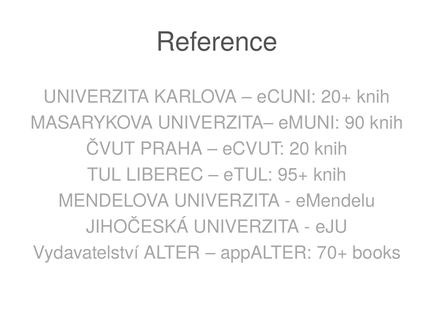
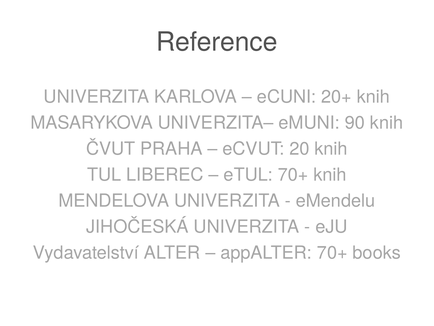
eTUL 95+: 95+ -> 70+ (293, 175)
